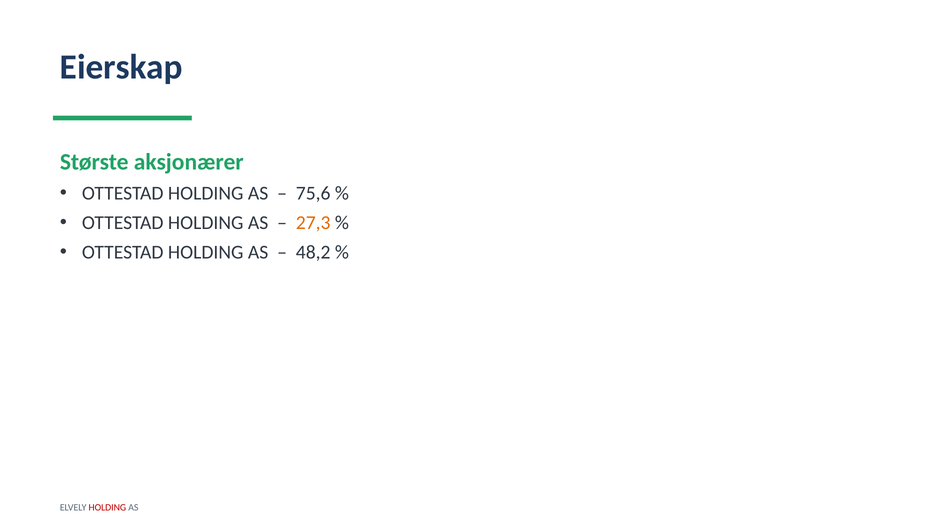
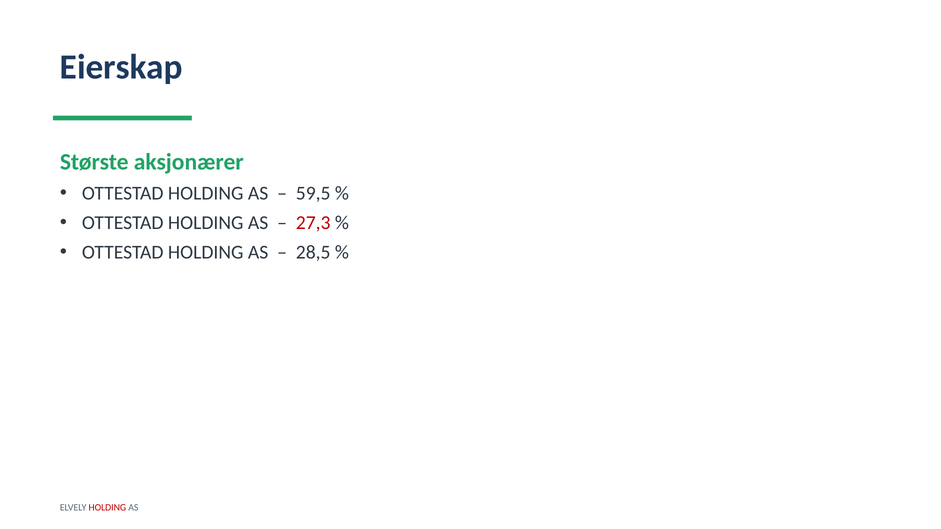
75,6: 75,6 -> 59,5 (313, 193)
27,3 colour: orange -> red (313, 223)
48,2: 48,2 -> 28,5 (313, 252)
